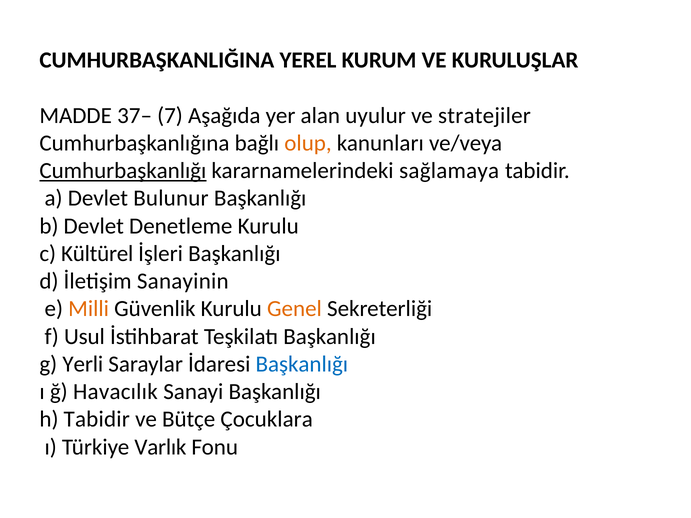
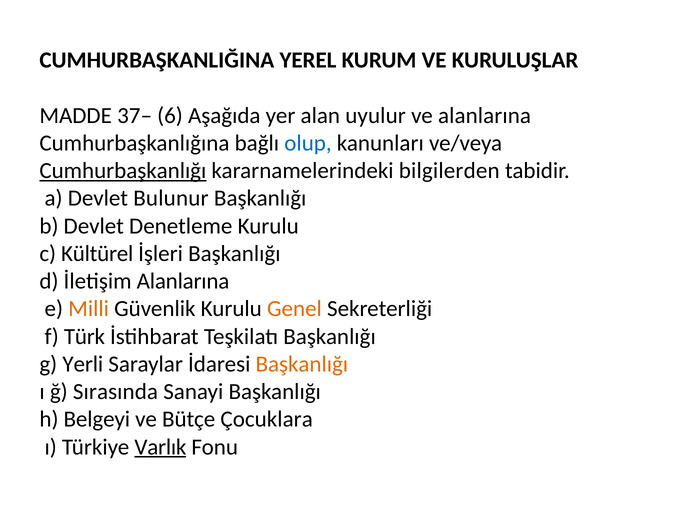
7: 7 -> 6 (170, 116)
ve stratejiler: stratejiler -> alanlarına (485, 116)
olup colour: orange -> blue (308, 143)
sağlamaya: sağlamaya -> bilgilerden (449, 171)
İletişim Sanayinin: Sanayinin -> Alanlarına (183, 281)
Usul: Usul -> Türk (85, 337)
Başkanlığı colour: blue -> orange (302, 364)
Havacılık: Havacılık -> Sırasında (115, 392)
h Tabidir: Tabidir -> Belgeyi (97, 420)
Varlık underline: none -> present (160, 447)
